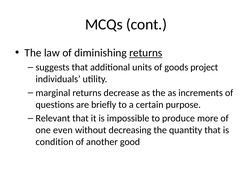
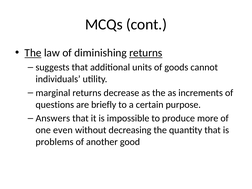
The underline: none -> present (33, 53)
project: project -> cannot (204, 67)
Relevant: Relevant -> Answers (53, 118)
condition: condition -> problems (55, 142)
